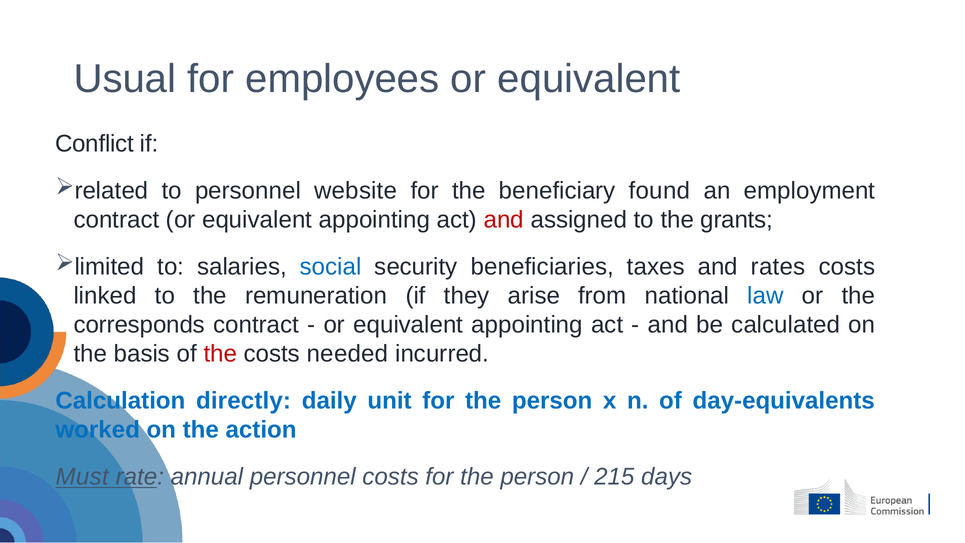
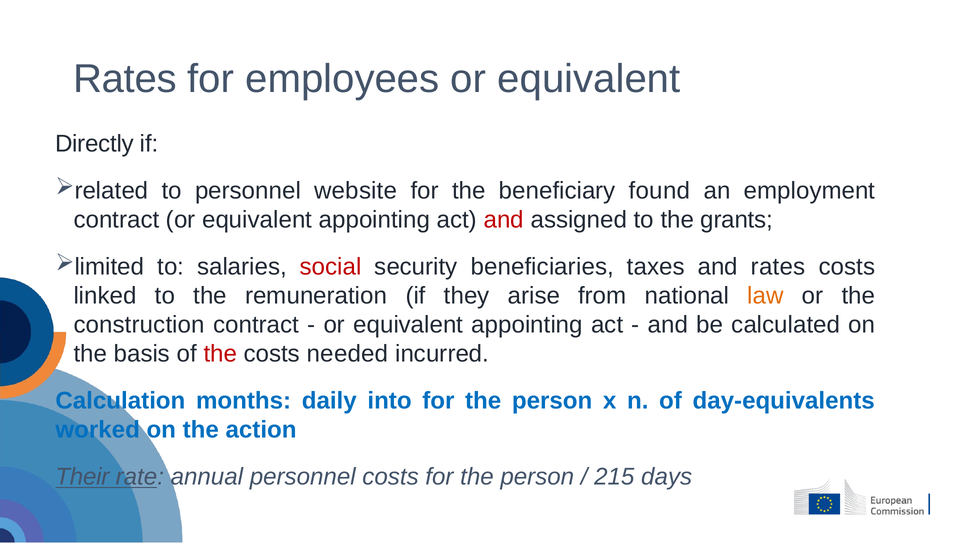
Usual: Usual -> Rates (125, 79)
Conflict: Conflict -> Directly (94, 144)
social colour: blue -> red (331, 267)
law colour: blue -> orange (766, 296)
corresponds: corresponds -> construction (139, 325)
directly: directly -> months (244, 401)
unit: unit -> into (390, 401)
Must: Must -> Their (82, 477)
